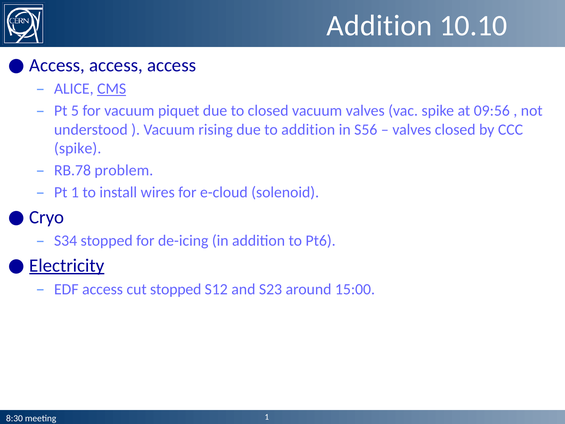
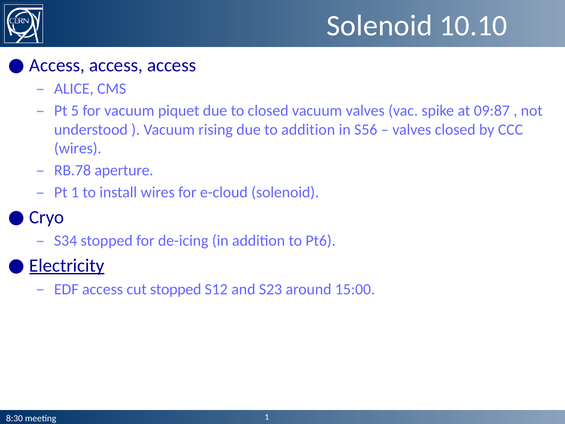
Addition: Addition -> Solenoid (379, 26)
CMS underline: present -> none (112, 89)
09:56: 09:56 -> 09:87 (492, 111)
spike: spike -> wires (78, 148)
problem: problem -> aperture (124, 170)
